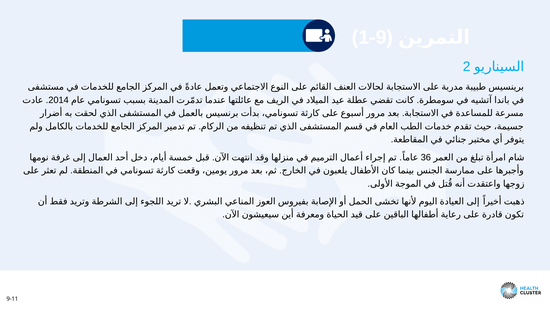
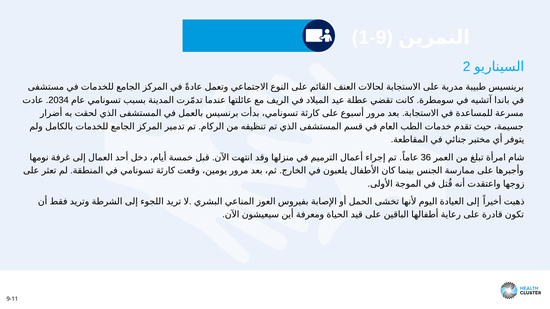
2014: 2014 -> 2034 (59, 100)
